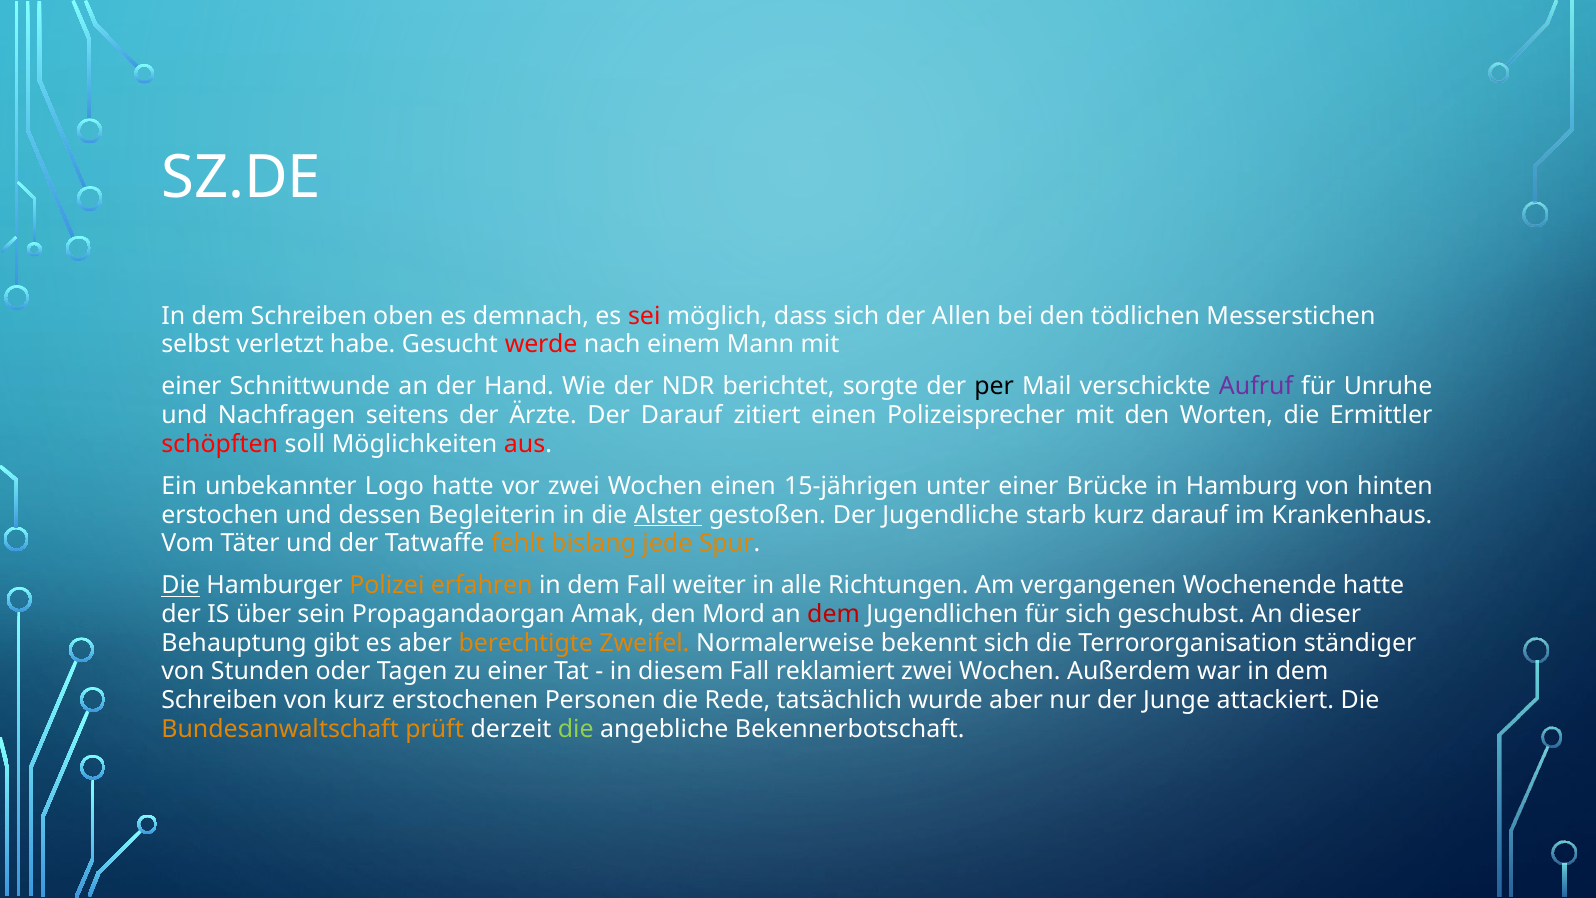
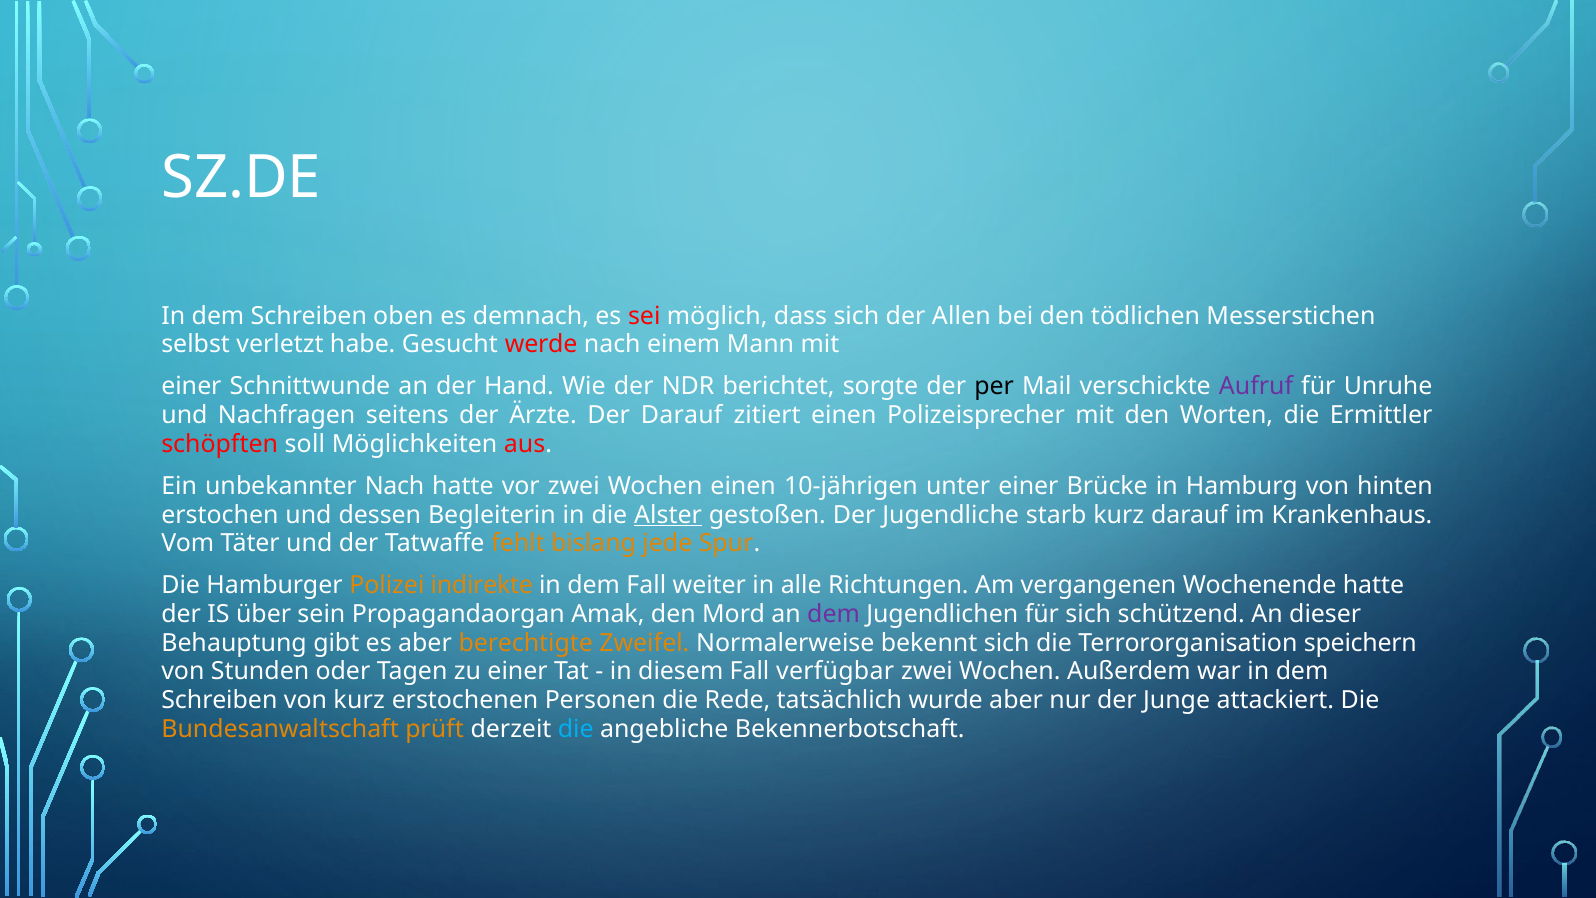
unbekannter Logo: Logo -> Nach (395, 486)
15-jährigen: 15-jährigen -> 10-jährigen (851, 486)
Die underline: present -> none (181, 585)
erfahren: erfahren -> indirekte (482, 585)
dem colour: red -> purple (834, 614)
geschubst: geschubst -> schützend (1181, 614)
ständiger: ständiger -> speichern (1360, 643)
reklamiert: reklamiert -> verfügbar (835, 672)
die colour: light green -> light blue (576, 729)
